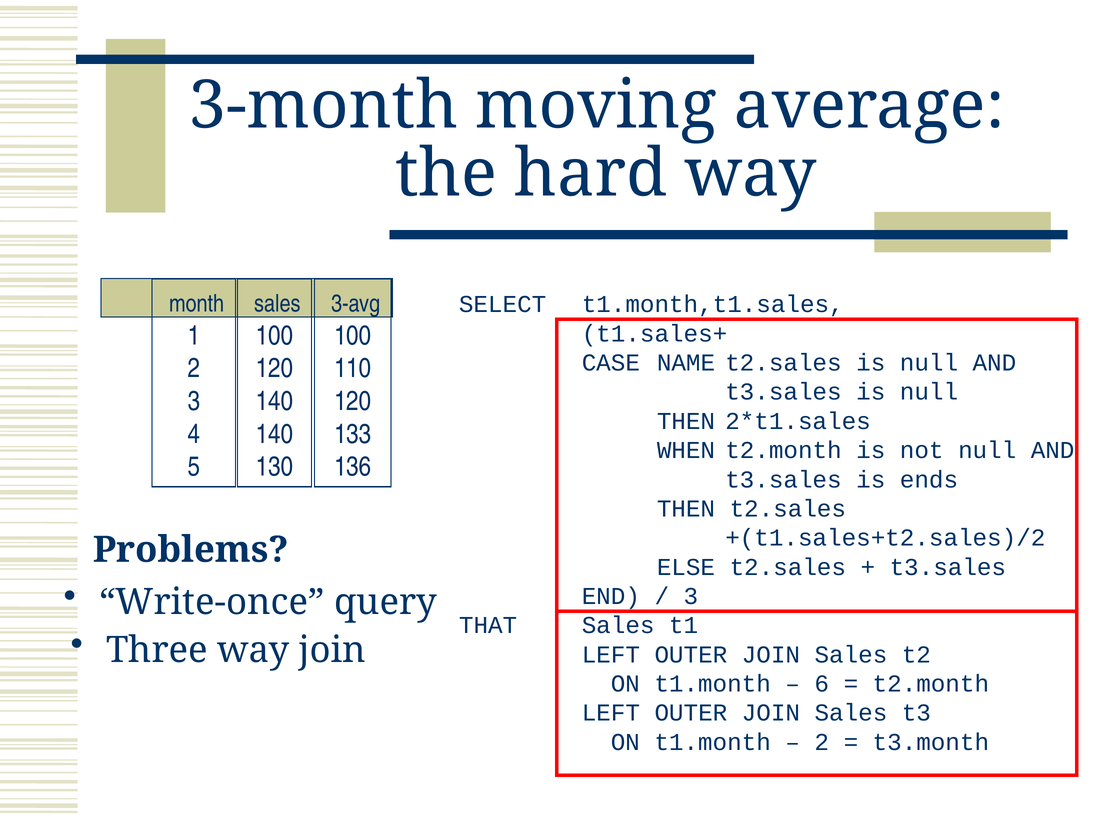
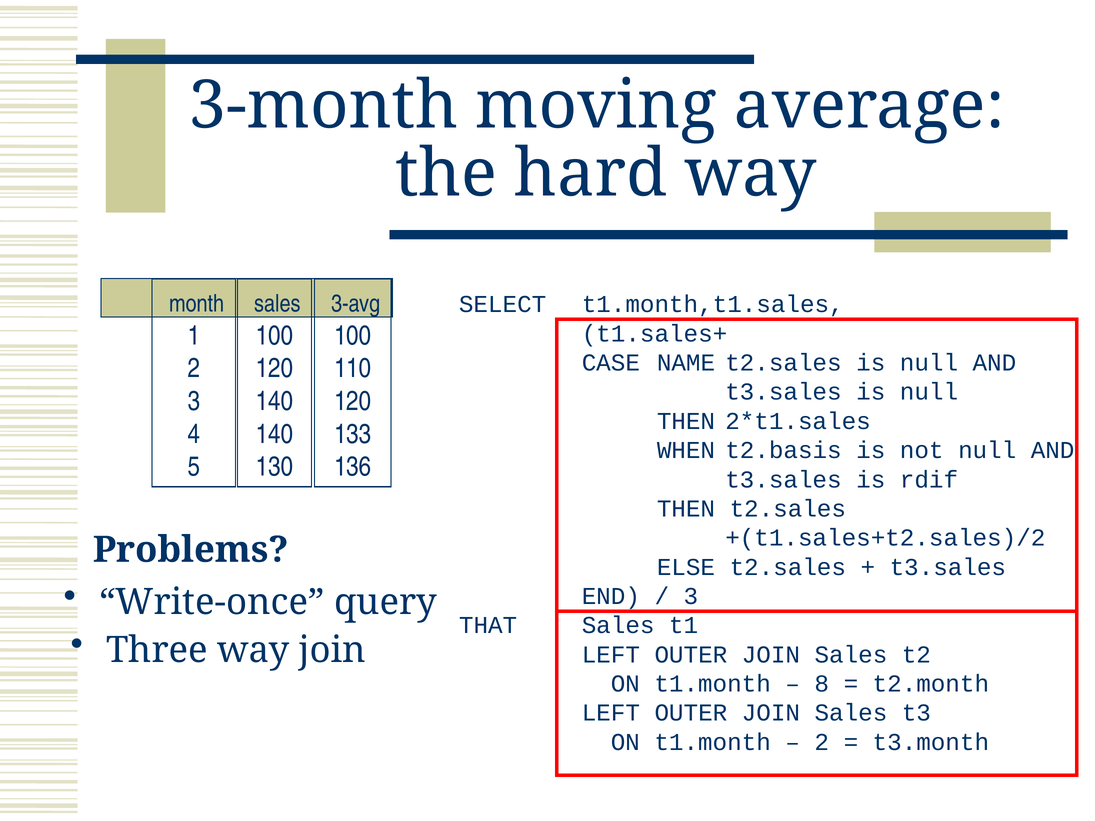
WHEN t2.month: t2.month -> t2.basis (784, 450)
ends: ends -> rdif (929, 480)
6: 6 -> 8 (822, 684)
